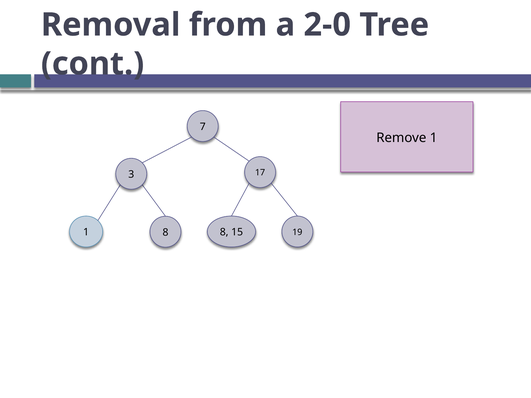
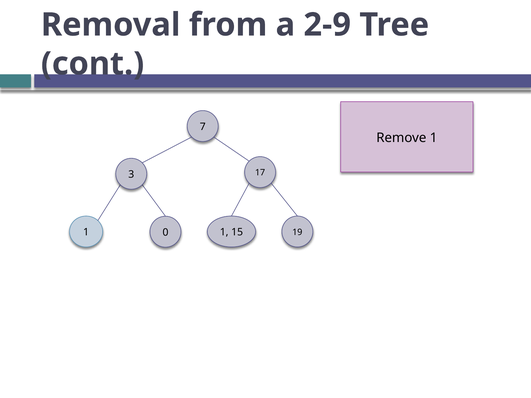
2-0: 2-0 -> 2-9 (327, 25)
8: 8 -> 0 (165, 233)
8: 8 -> 1 (224, 232)
